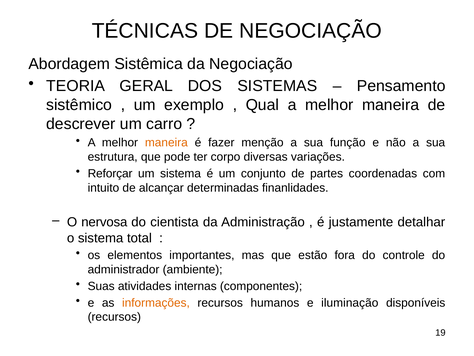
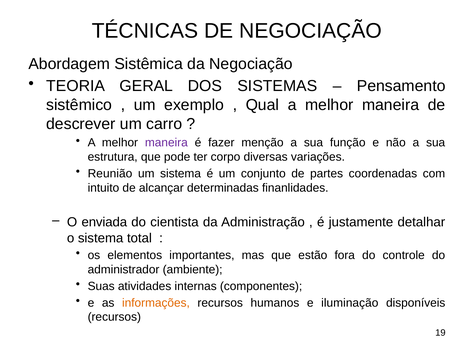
maneira colour: orange -> purple (166, 143)
Reforçar: Reforçar -> Reunião (110, 173)
nervosa: nervosa -> enviada (104, 222)
